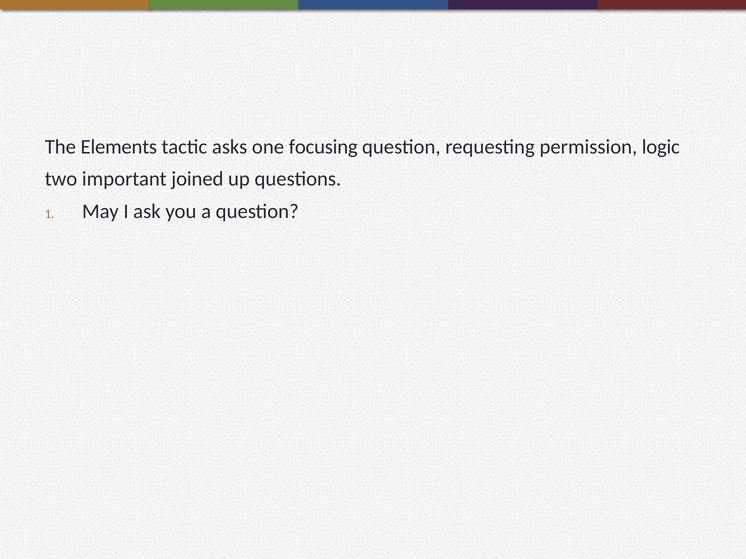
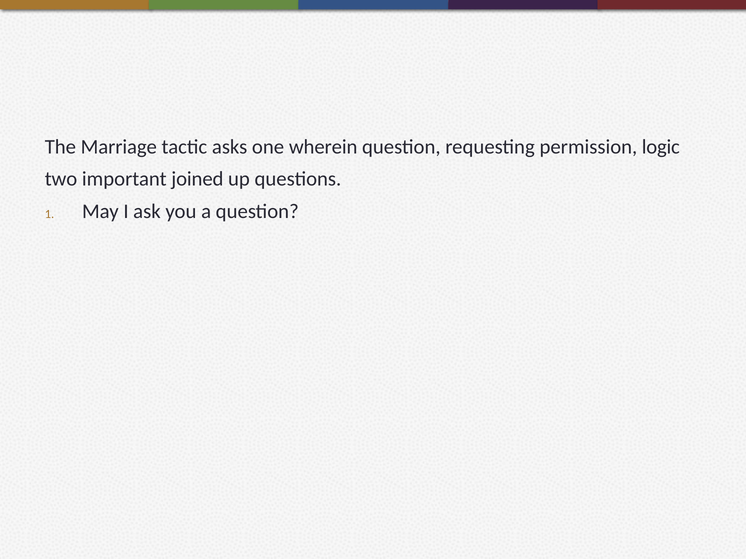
Elements: Elements -> Marriage (119, 147)
focusing: focusing -> wherein (323, 147)
